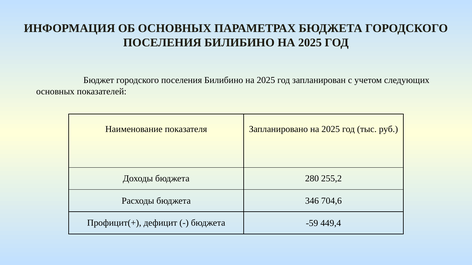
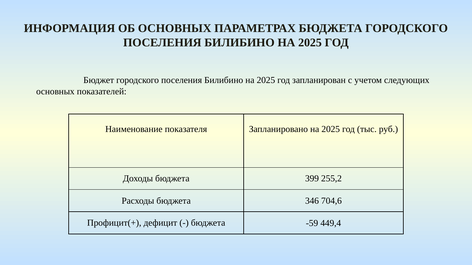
280: 280 -> 399 (312, 179)
